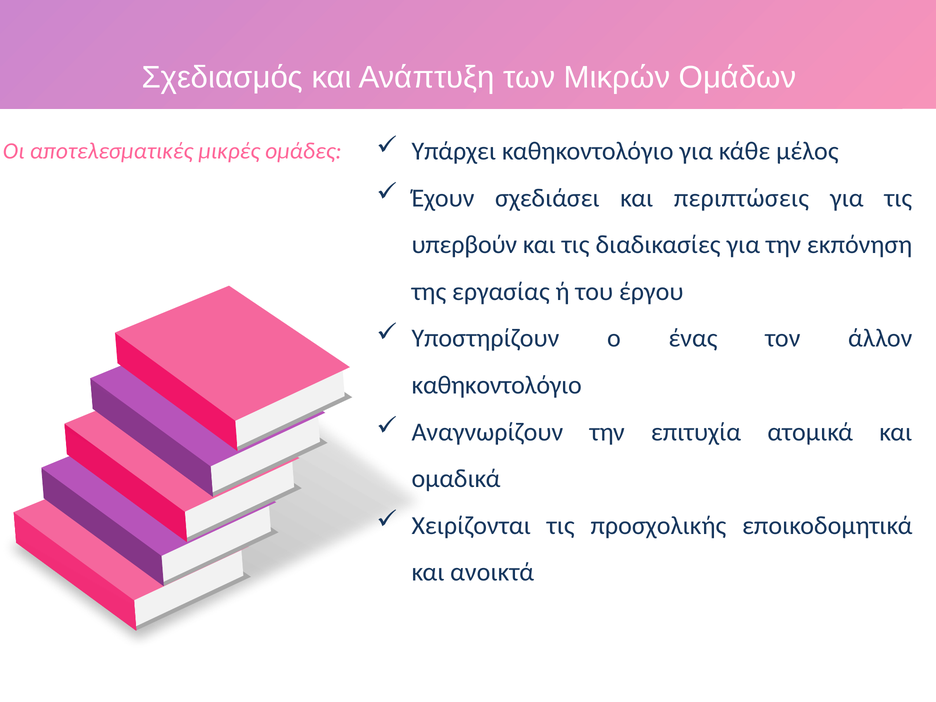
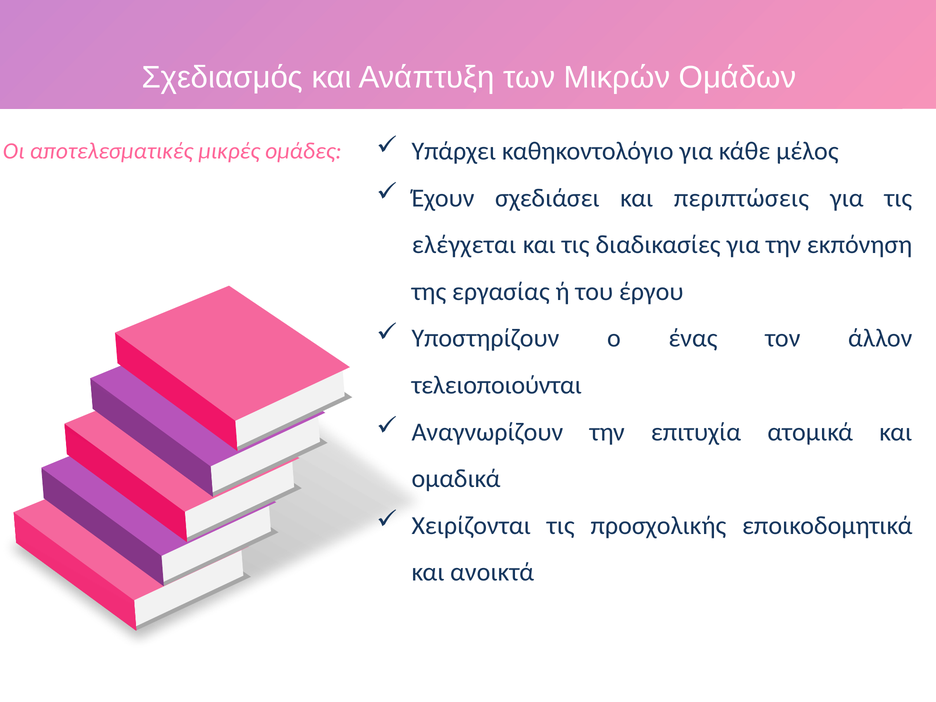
υπερβούν: υπερβούν -> ελέγχεται (464, 245)
καθηκοντολόγιο: καθηκοντολόγιο -> τελειοποιούνται (497, 385)
